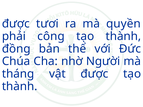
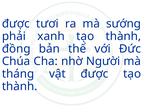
quyền: quyền -> sướng (124, 24)
công: công -> xanh (51, 36)
